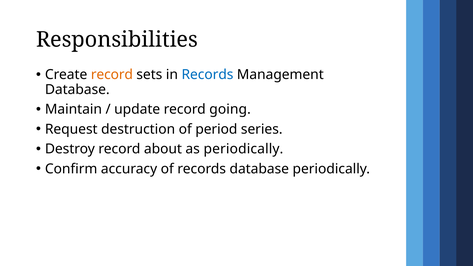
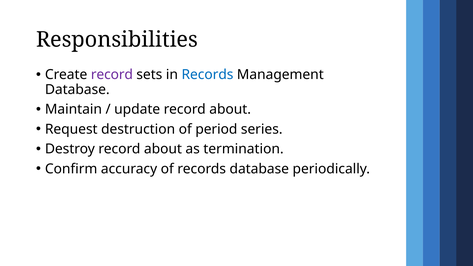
record colour: orange -> purple (112, 75)
update record going: going -> about (230, 109)
as periodically: periodically -> termination (244, 149)
